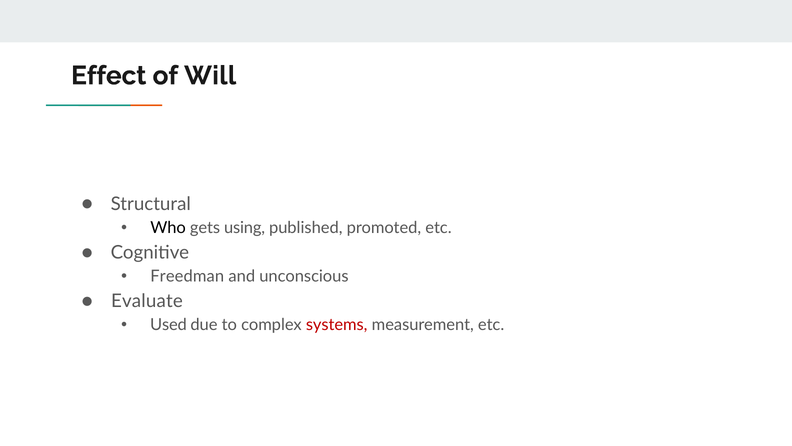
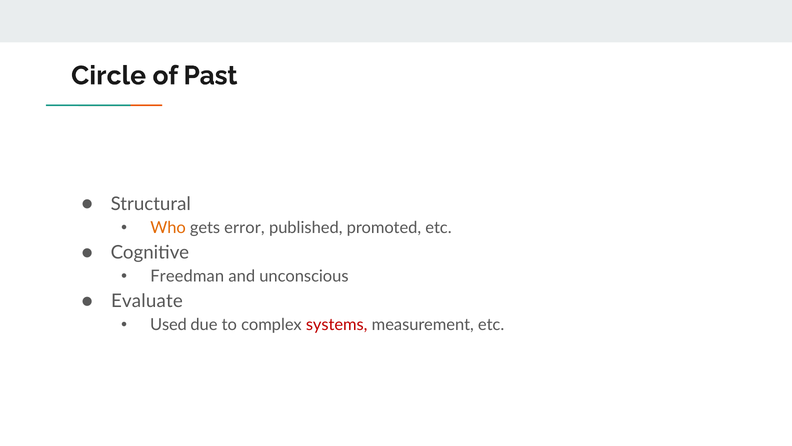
Effect: Effect -> Circle (109, 76)
Will: Will -> Past (210, 76)
Who colour: black -> orange (168, 228)
using: using -> error (244, 228)
